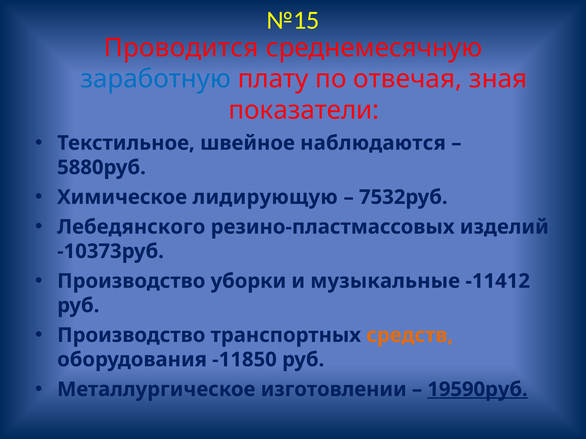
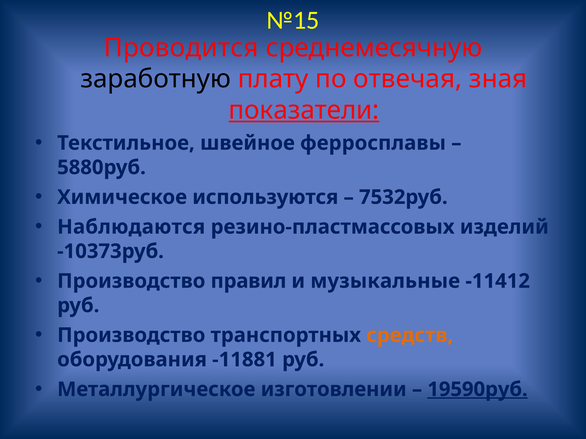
заработную colour: blue -> black (156, 79)
показатели underline: none -> present (304, 110)
наблюдаются: наблюдаются -> ферросплавы (373, 143)
лидирующую: лидирующую -> используются (265, 197)
Лебедянского: Лебедянского -> Наблюдаются (131, 227)
уборки: уборки -> правил (248, 281)
-11850: -11850 -> -11881 (245, 360)
